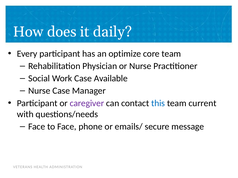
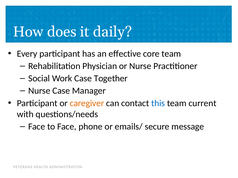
optimize: optimize -> effective (125, 54)
Available: Available -> Together (111, 79)
caregiver colour: purple -> orange (87, 103)
